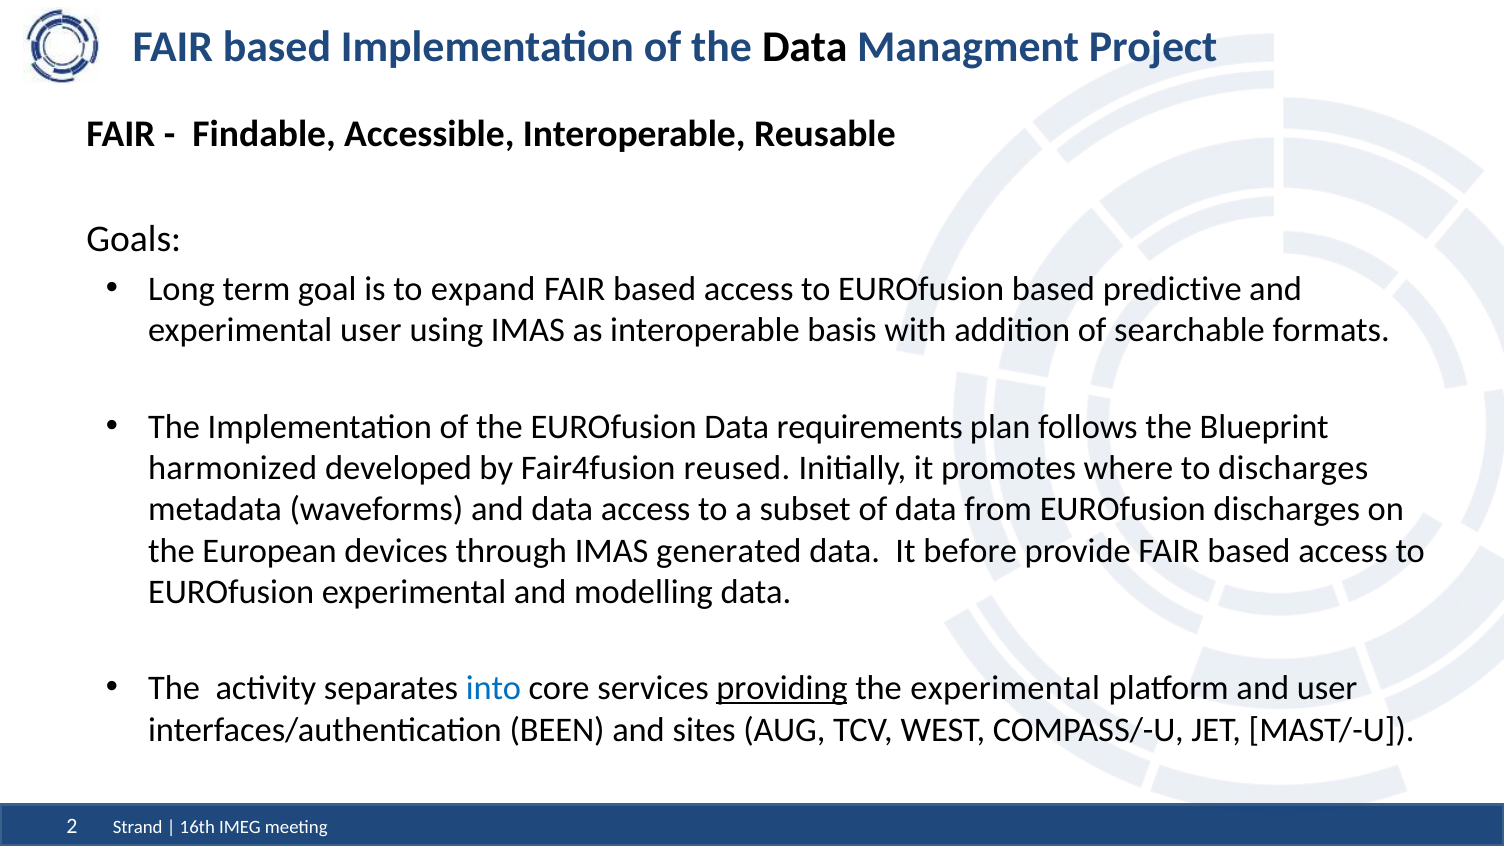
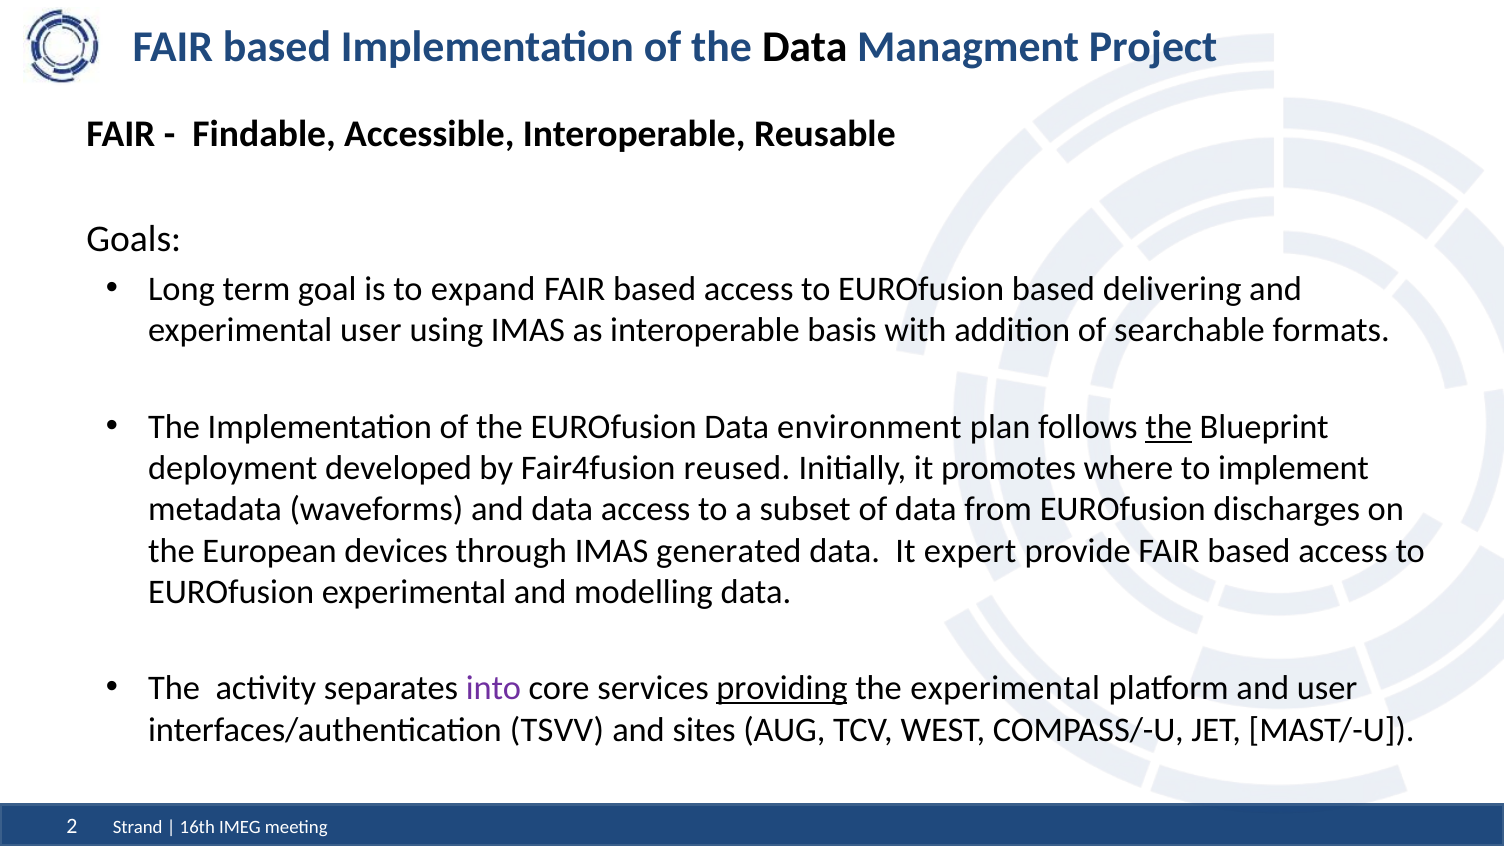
predictive: predictive -> delivering (1172, 289)
requirements: requirements -> environment (869, 427)
the underline: none -> present (1169, 427)
harmonized: harmonized -> deployment (233, 468)
to discharges: discharges -> implement (1294, 468)
before: before -> expert (970, 551)
into colour: blue -> purple (493, 688)
BEEN: BEEN -> TSVV (557, 730)
